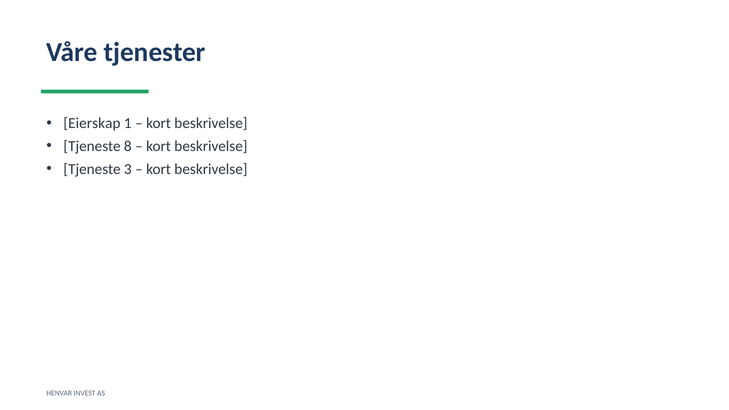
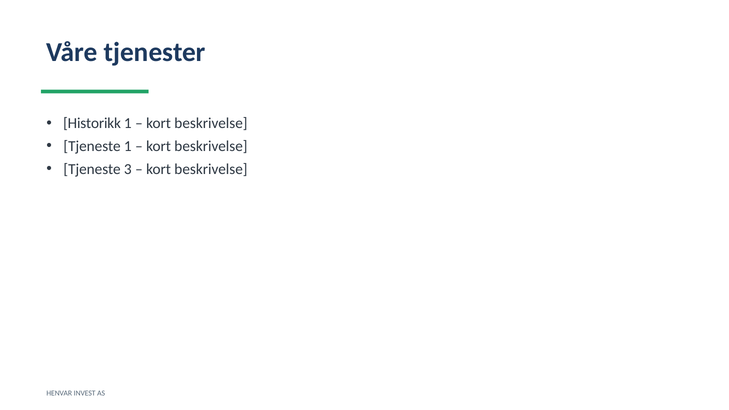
Eierskap: Eierskap -> Historikk (92, 123)
Tjeneste 8: 8 -> 1 (128, 146)
